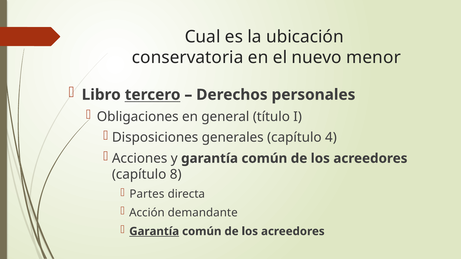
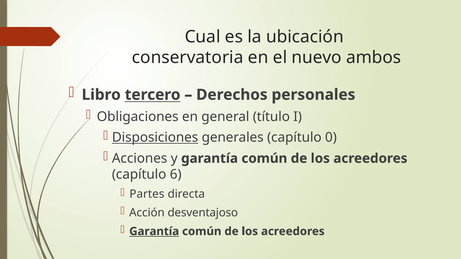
menor: menor -> ambos (374, 58)
Disposiciones underline: none -> present (155, 138)
4: 4 -> 0 (331, 138)
8: 8 -> 6 (176, 175)
demandante: demandante -> desventajoso (203, 213)
